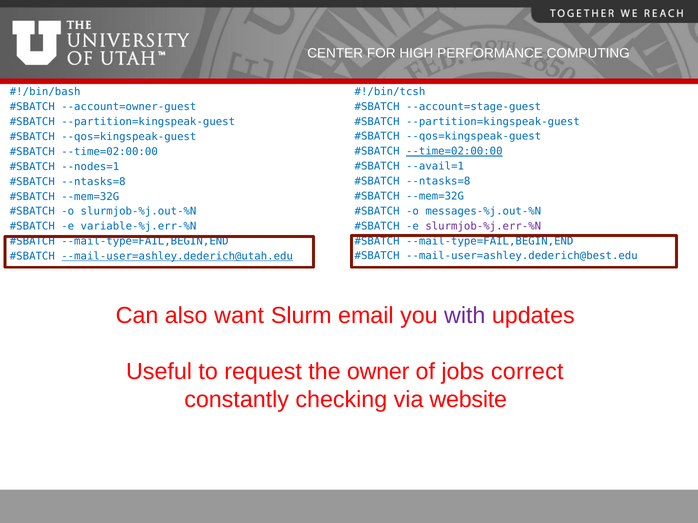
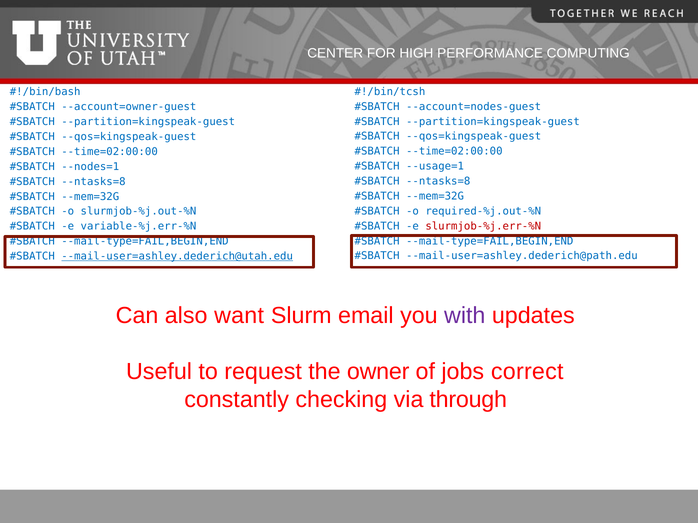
--account=stage-guest: --account=stage-guest -> --account=nodes-guest (474, 107)
--time=02:00:00 underline: present -> none (454, 152)
--avail=1: --avail=1 -> --usage=1 (435, 166)
messages-%j.out-%N: messages-%j.out-%N -> required-%j.out-%N (483, 211)
slurmjob-%j.err-%N colour: purple -> red (483, 226)
--mail-user=ashley.dederich@best.edu: --mail-user=ashley.dederich@best.edu -> --mail-user=ashley.dederich@path.edu (522, 256)
website: website -> through (468, 400)
